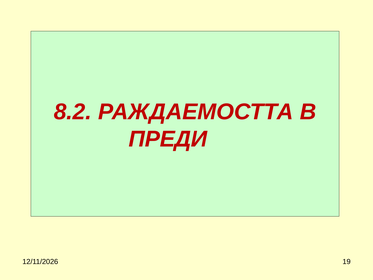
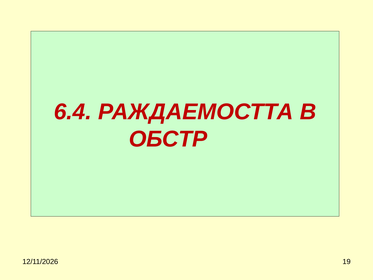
8.2: 8.2 -> 6.4 (73, 112)
ПРЕДИ: ПРЕДИ -> ОБСТР (168, 139)
